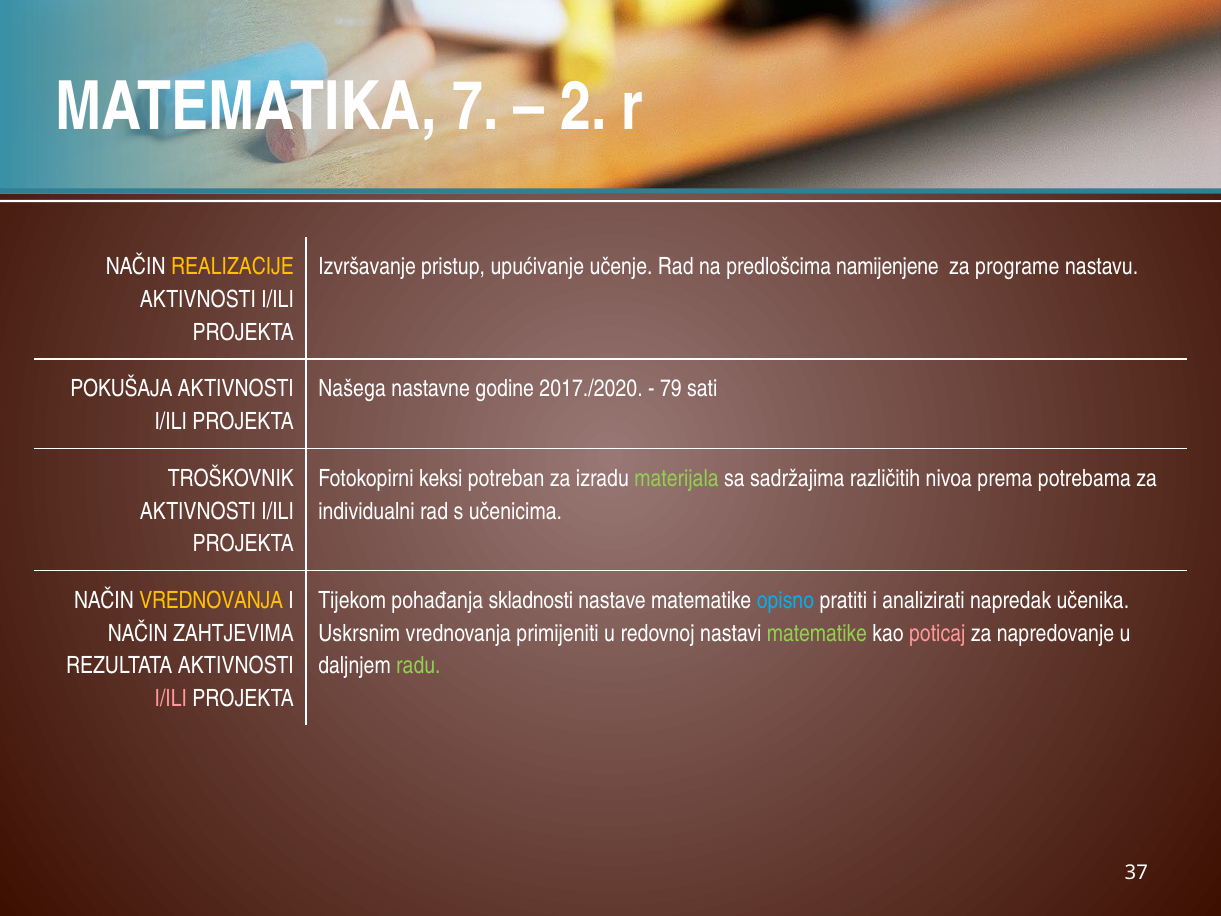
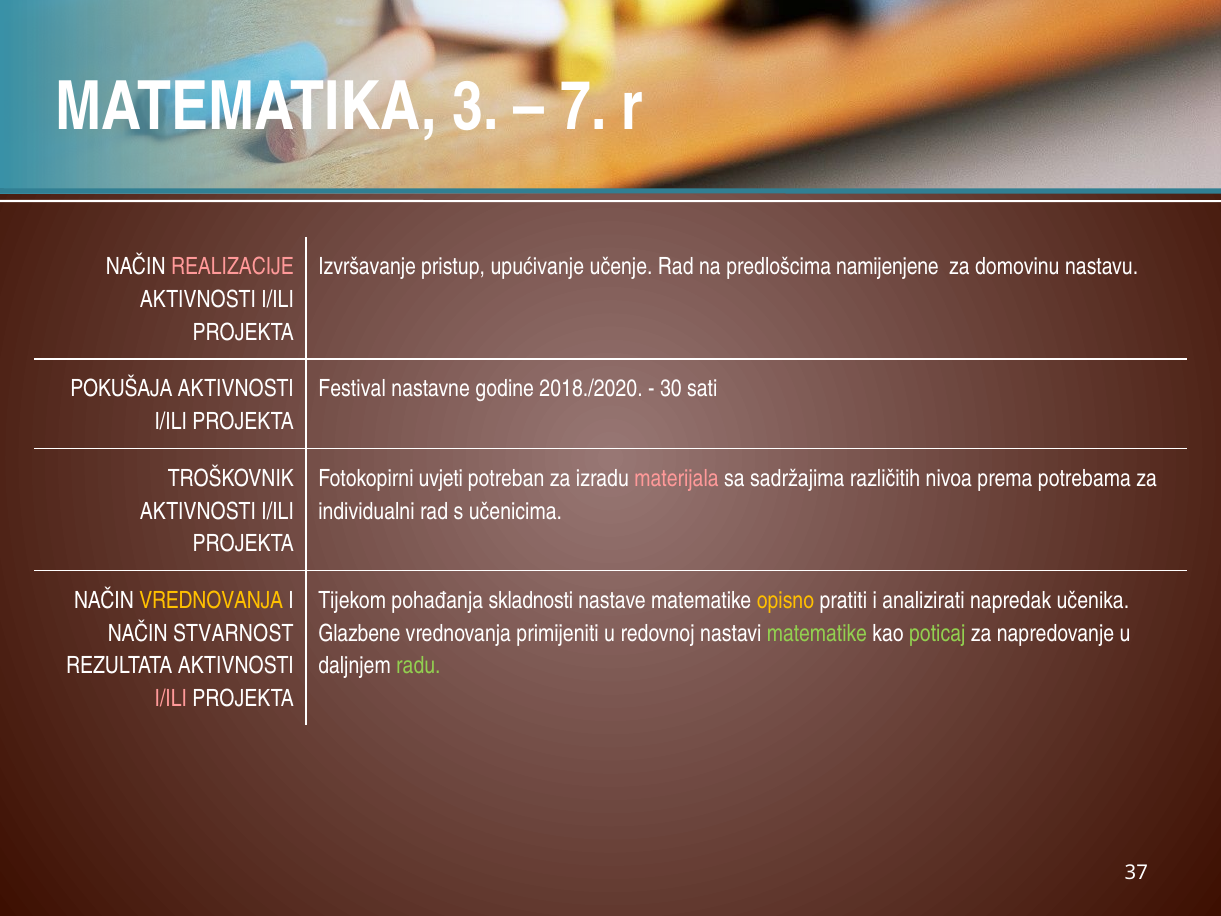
7: 7 -> 3 (475, 107)
2: 2 -> 7 (583, 107)
REALIZACIJE colour: yellow -> pink (232, 267)
programe: programe -> domovinu (1017, 267)
Našega: Našega -> Festival (352, 389)
2017./2020: 2017./2020 -> 2018./2020 (591, 389)
79: 79 -> 30 (671, 389)
keksi: keksi -> uvjeti (441, 479)
materijala colour: light green -> pink (677, 479)
opisno colour: light blue -> yellow (785, 601)
ZAHTJEVIMA: ZAHTJEVIMA -> STVARNOST (233, 633)
Uskrsnim: Uskrsnim -> Glazbene (359, 633)
poticaj colour: pink -> light green (937, 633)
